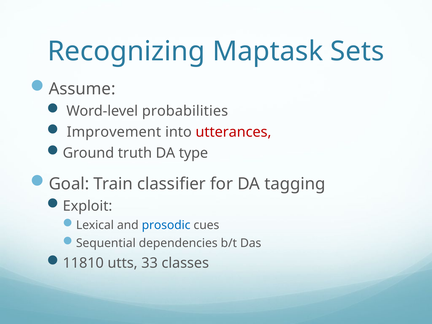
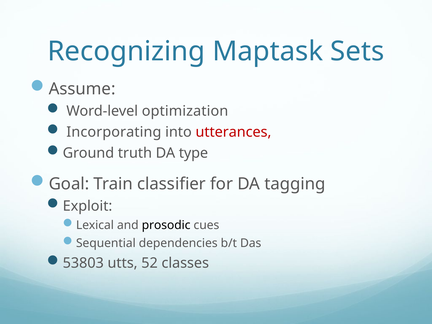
probabilities: probabilities -> optimization (185, 111)
Improvement: Improvement -> Incorporating (114, 132)
prosodic colour: blue -> black (166, 225)
11810: 11810 -> 53803 (83, 263)
33: 33 -> 52 (150, 263)
